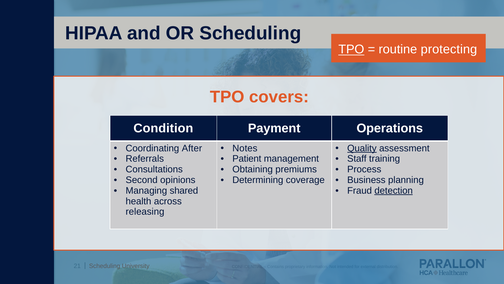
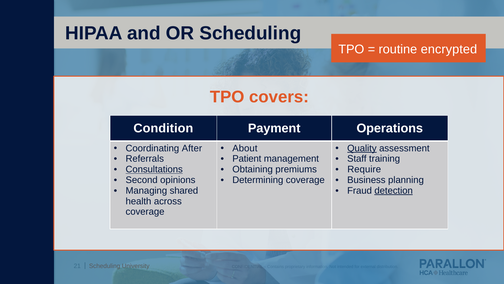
TPO underline: present -> none (351, 49)
protecting: protecting -> encrypted (449, 49)
Notes: Notes -> About (245, 148)
Consultations underline: none -> present (154, 169)
Process: Process -> Require (364, 169)
releasing: releasing -> coverage (145, 211)
